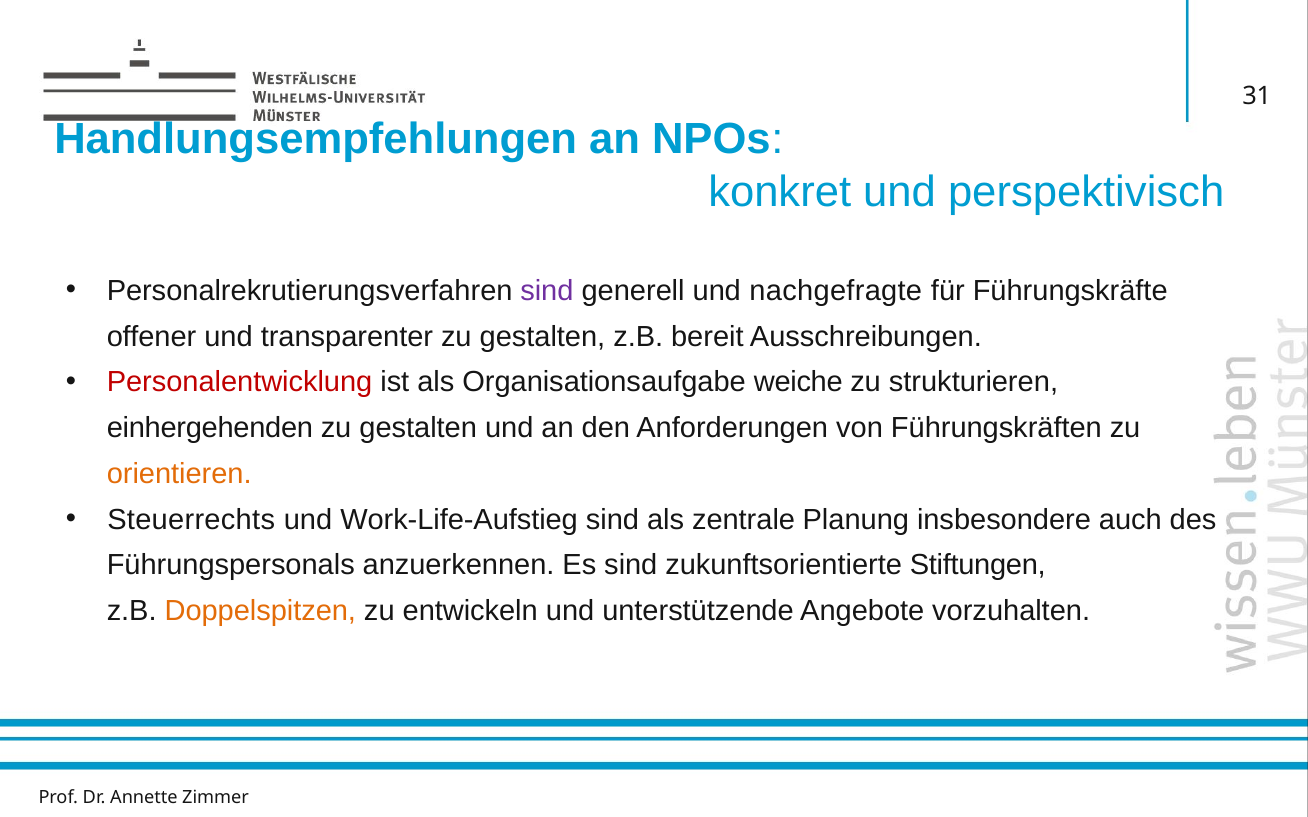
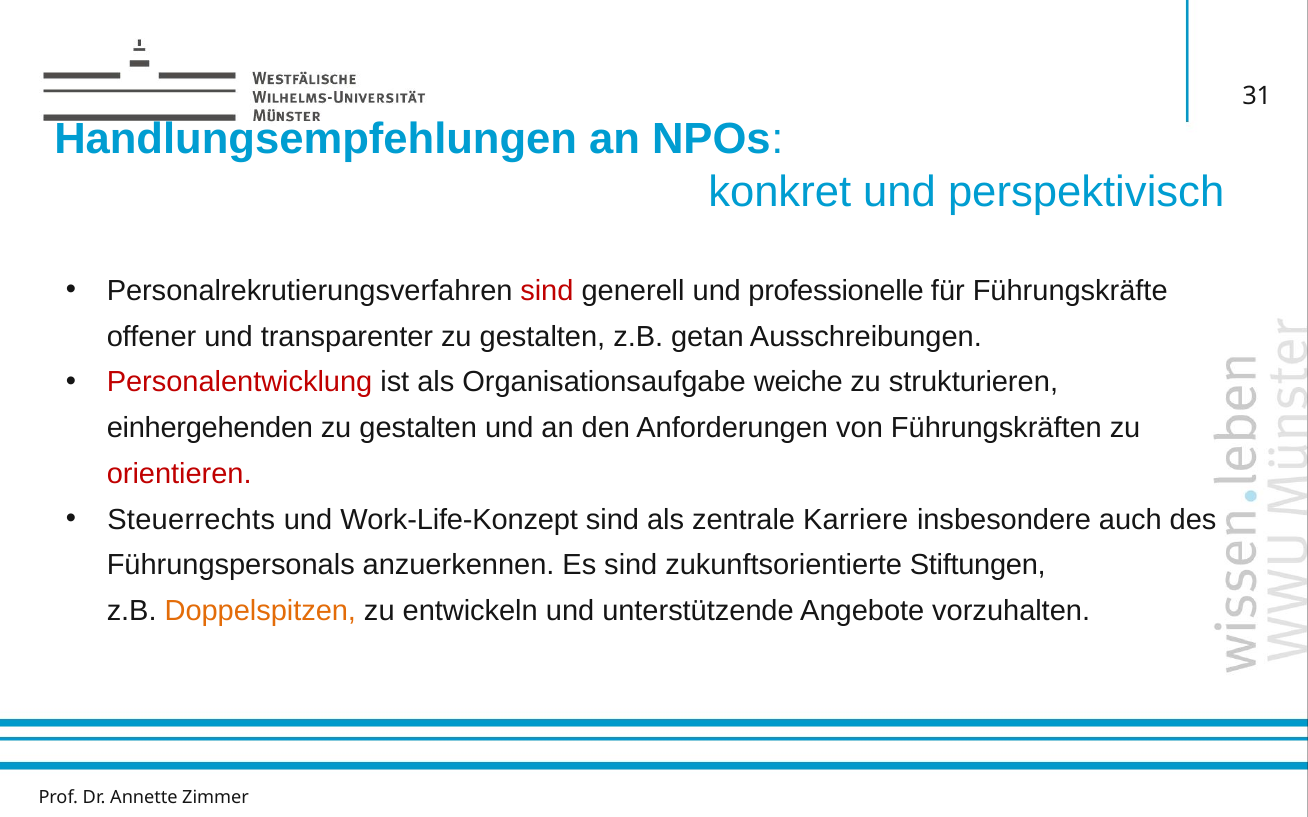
sind colour: purple -> red (547, 291)
nachgefragte: nachgefragte -> professionelle (836, 291)
bereit: bereit -> getan (707, 337)
orientieren colour: orange -> red (179, 474)
Work-Life-Aufstieg: Work-Life-Aufstieg -> Work-Life-Konzept (459, 520)
Planung: Planung -> Karriere (856, 520)
